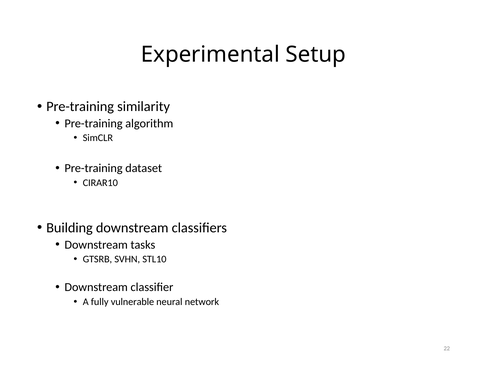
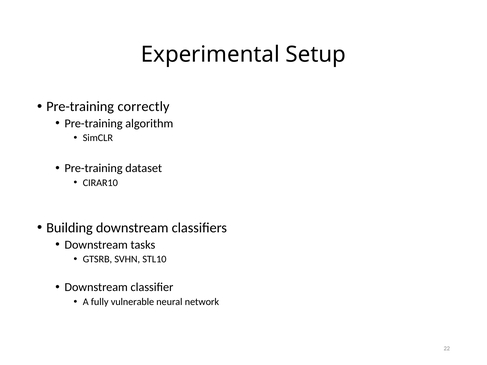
similarity: similarity -> correctly (143, 107)
